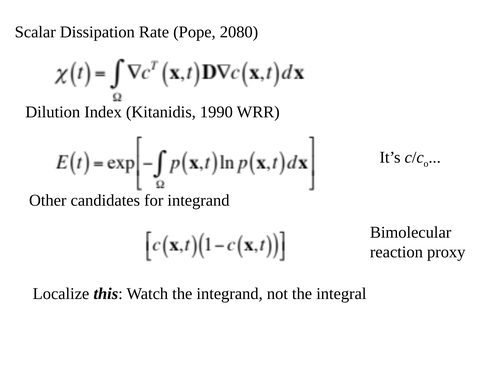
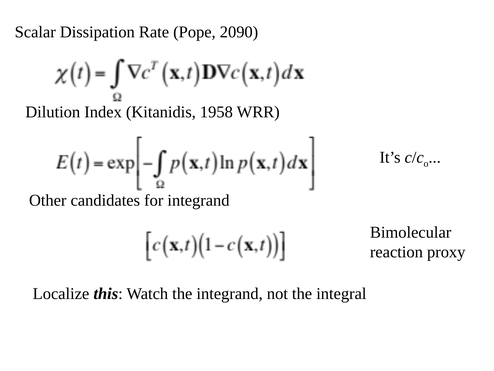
2080: 2080 -> 2090 (239, 32)
1990: 1990 -> 1958 (216, 112)
